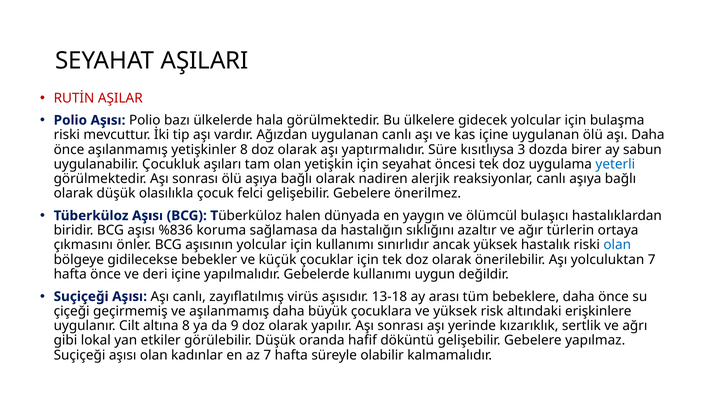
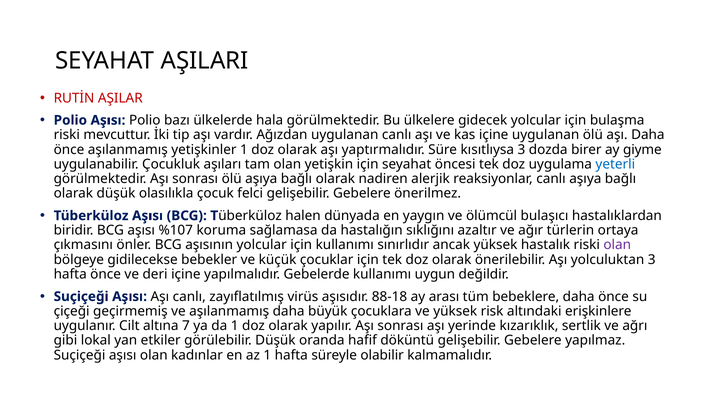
yetişkinler 8: 8 -> 1 (244, 149)
sabun: sabun -> giyme (642, 149)
%836: %836 -> %107 (176, 230)
olan colour: blue -> purple (617, 245)
yolculuktan 7: 7 -> 3 (652, 259)
13-18: 13-18 -> 88-18 (389, 296)
altına 8: 8 -> 7 (186, 326)
da 9: 9 -> 1 (235, 326)
az 7: 7 -> 1 (267, 355)
